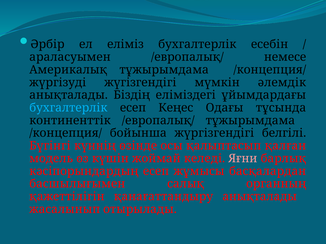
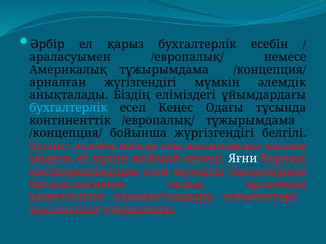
еліміз: еліміз -> қарыз (125, 44)
жүргізуді: жүргізуді -> арналған (58, 83)
Яғни colour: pink -> white (243, 159)
қанағаттандыру анықталады: анықталады -> элементтері (260, 197)
